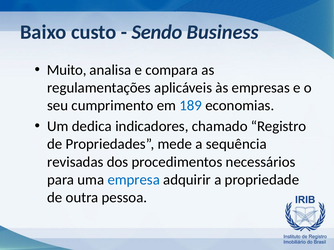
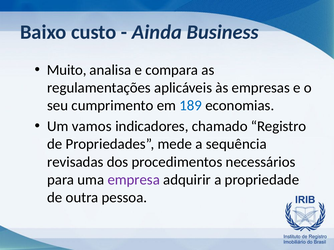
Sendo: Sendo -> Ainda (157, 32)
dedica: dedica -> vamos (92, 127)
empresa colour: blue -> purple (134, 180)
